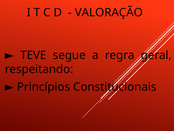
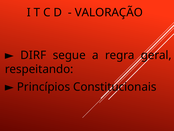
TEVE: TEVE -> DIRF (33, 55)
